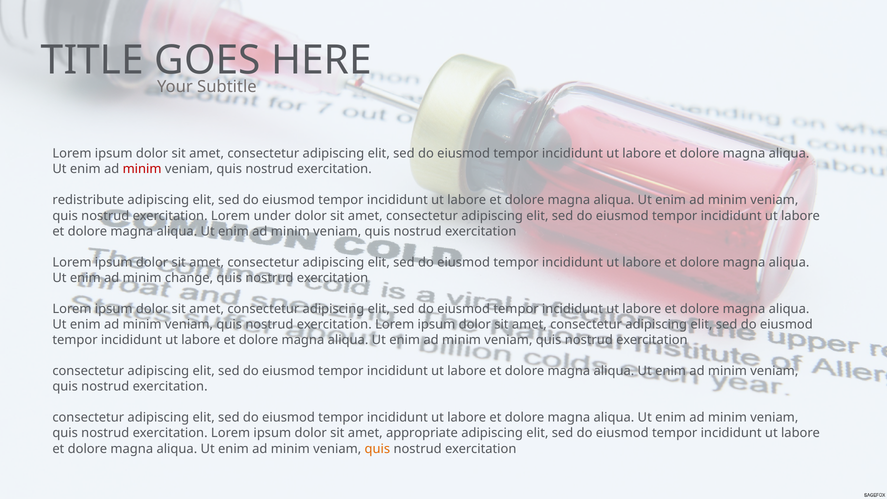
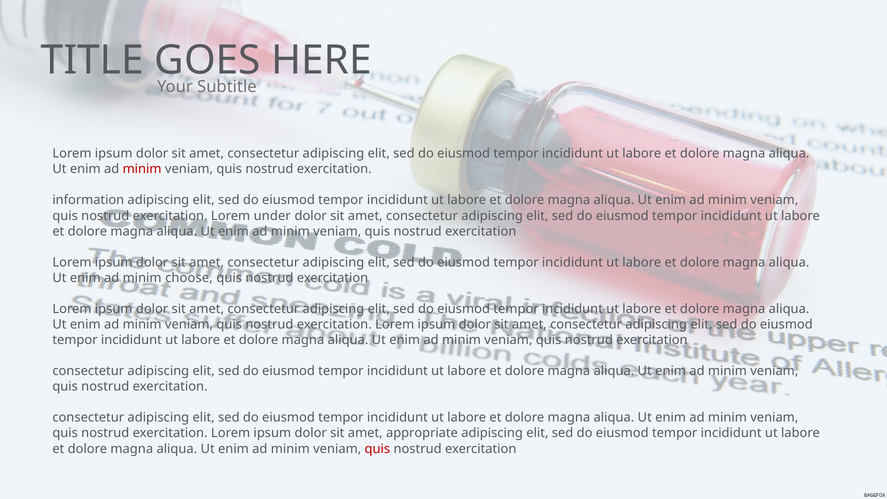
redistribute: redistribute -> information (88, 200)
change: change -> choose (189, 278)
quis colour: orange -> red (377, 449)
